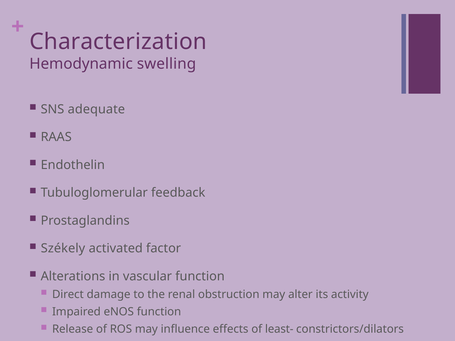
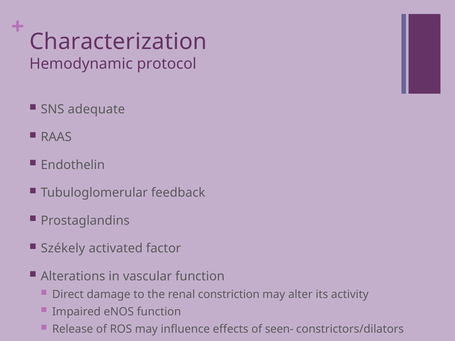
swelling: swelling -> protocol (167, 64)
obstruction: obstruction -> constriction (229, 294)
least-: least- -> seen- (279, 329)
